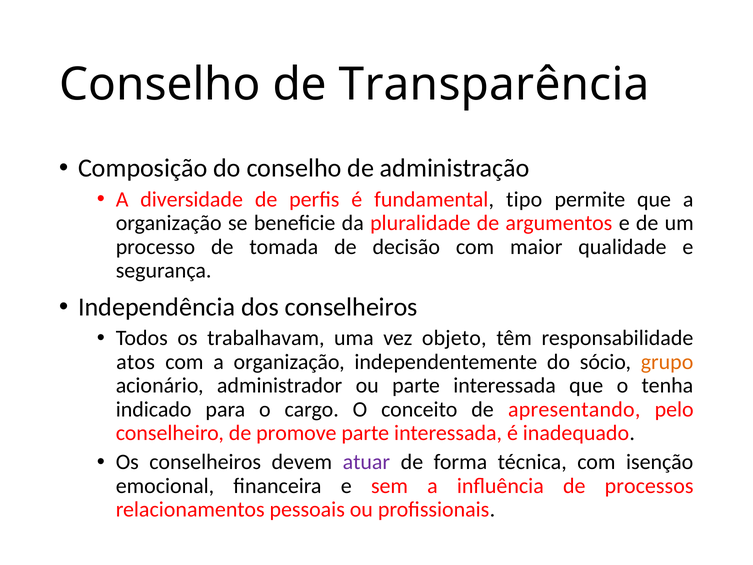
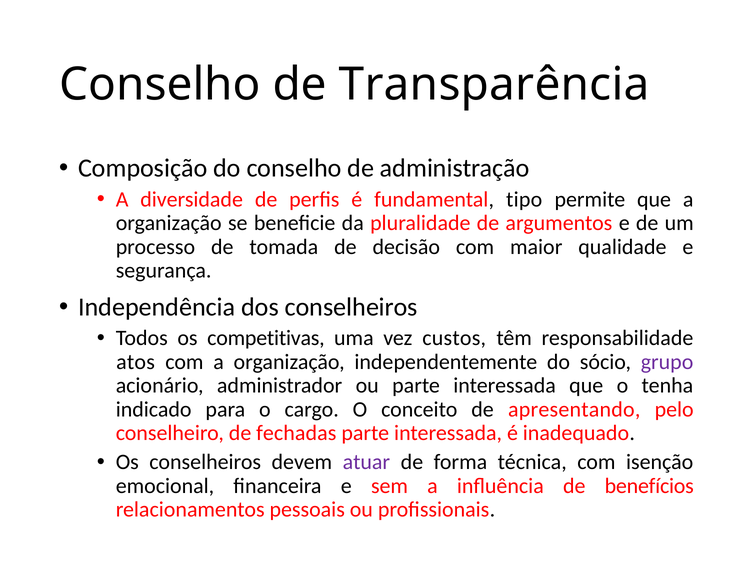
trabalhavam: trabalhavam -> competitivas (266, 338)
objeto: objeto -> custos (454, 338)
grupo colour: orange -> purple (667, 362)
promove: promove -> fechadas (296, 433)
processos: processos -> benefícios (649, 486)
